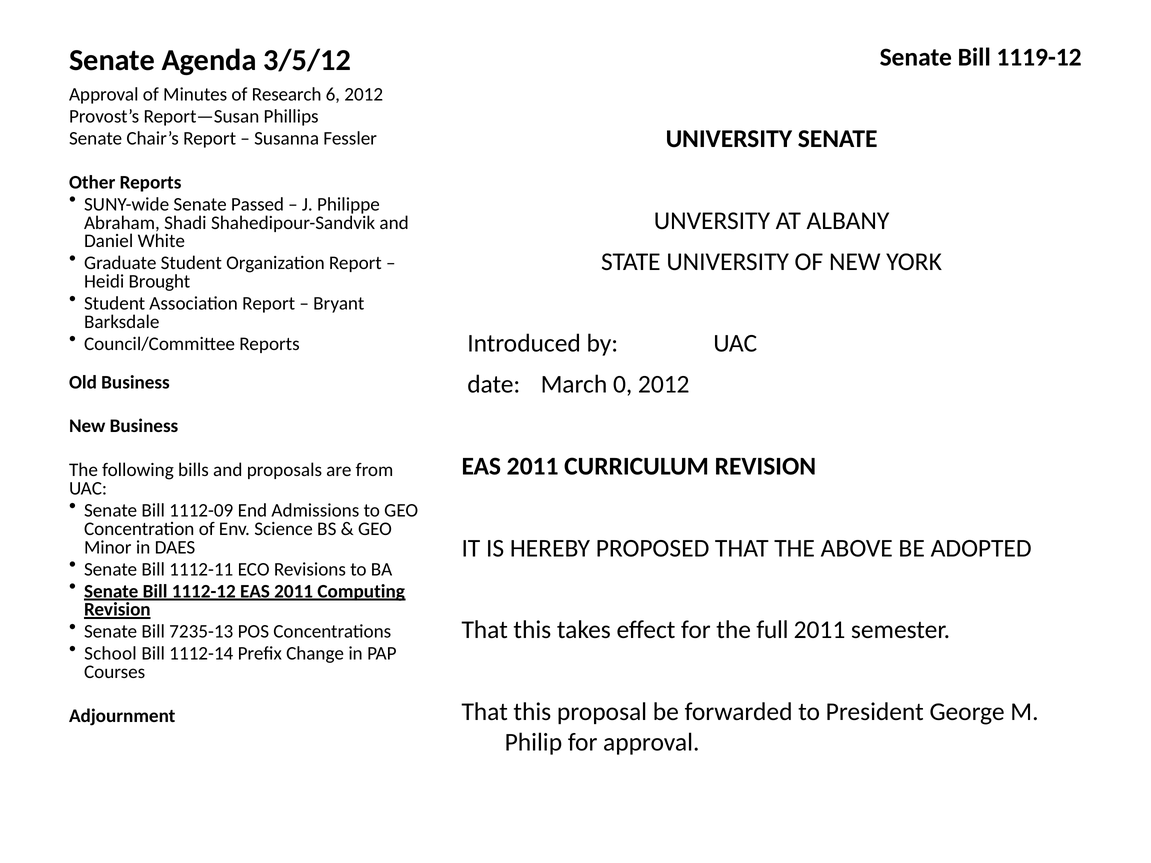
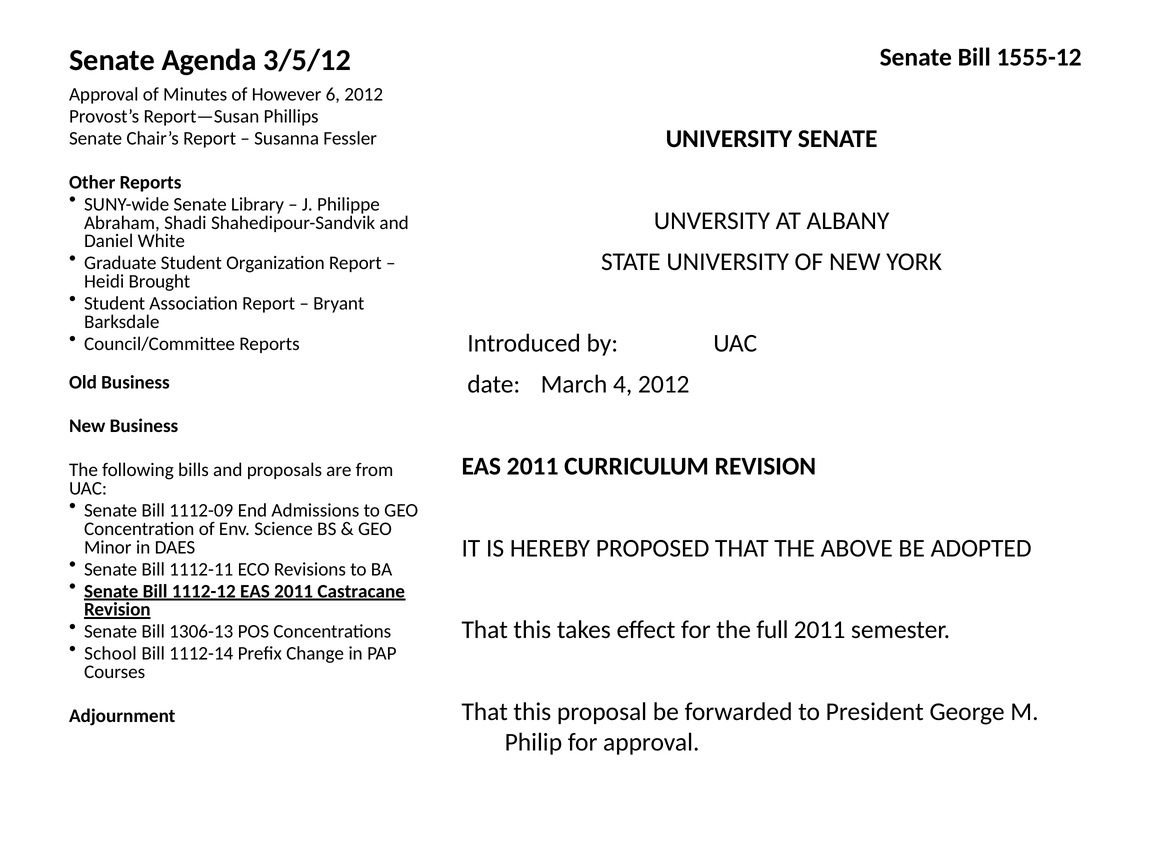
1119-12: 1119-12 -> 1555-12 (1039, 57)
Research: Research -> However (287, 95)
Passed: Passed -> Library (257, 204)
0: 0 -> 4 (623, 385)
Computing: Computing -> Castracane (361, 591)
7235-13: 7235-13 -> 1306-13 (201, 632)
